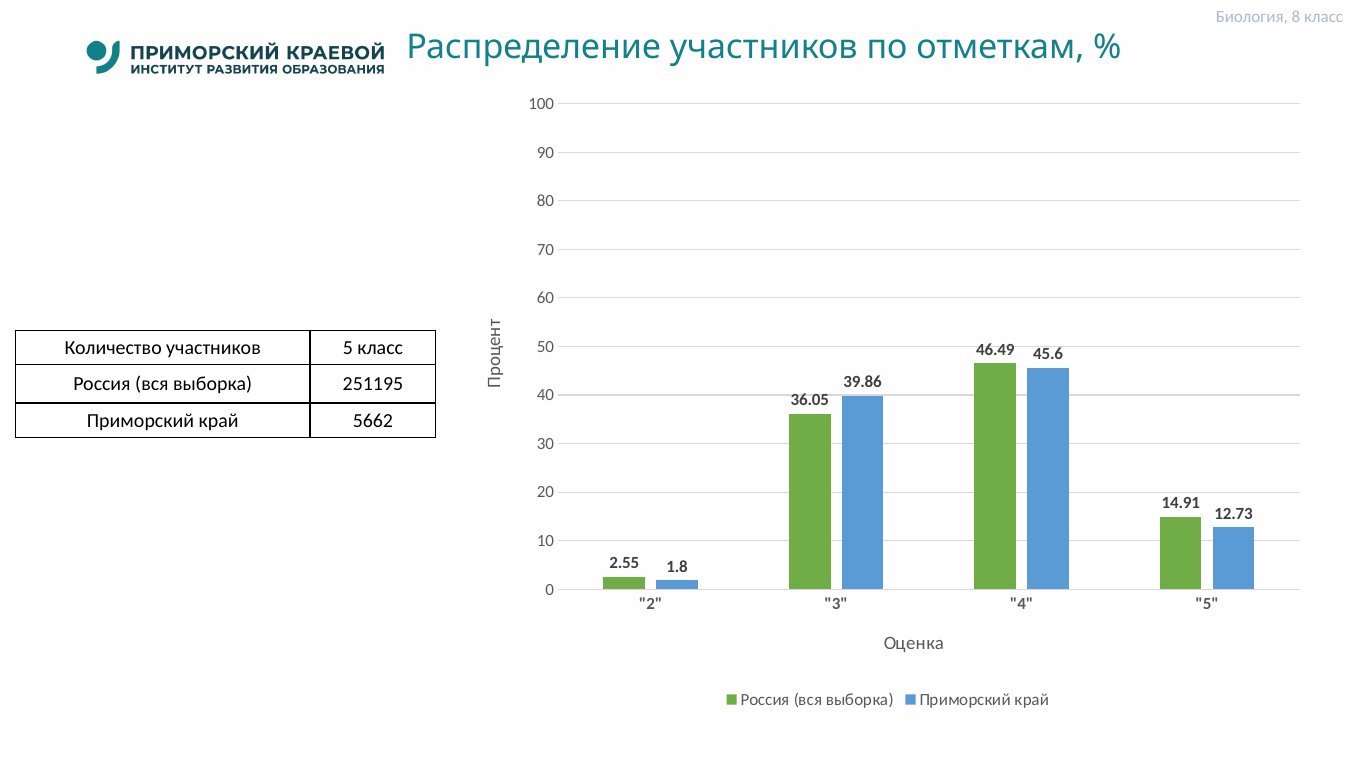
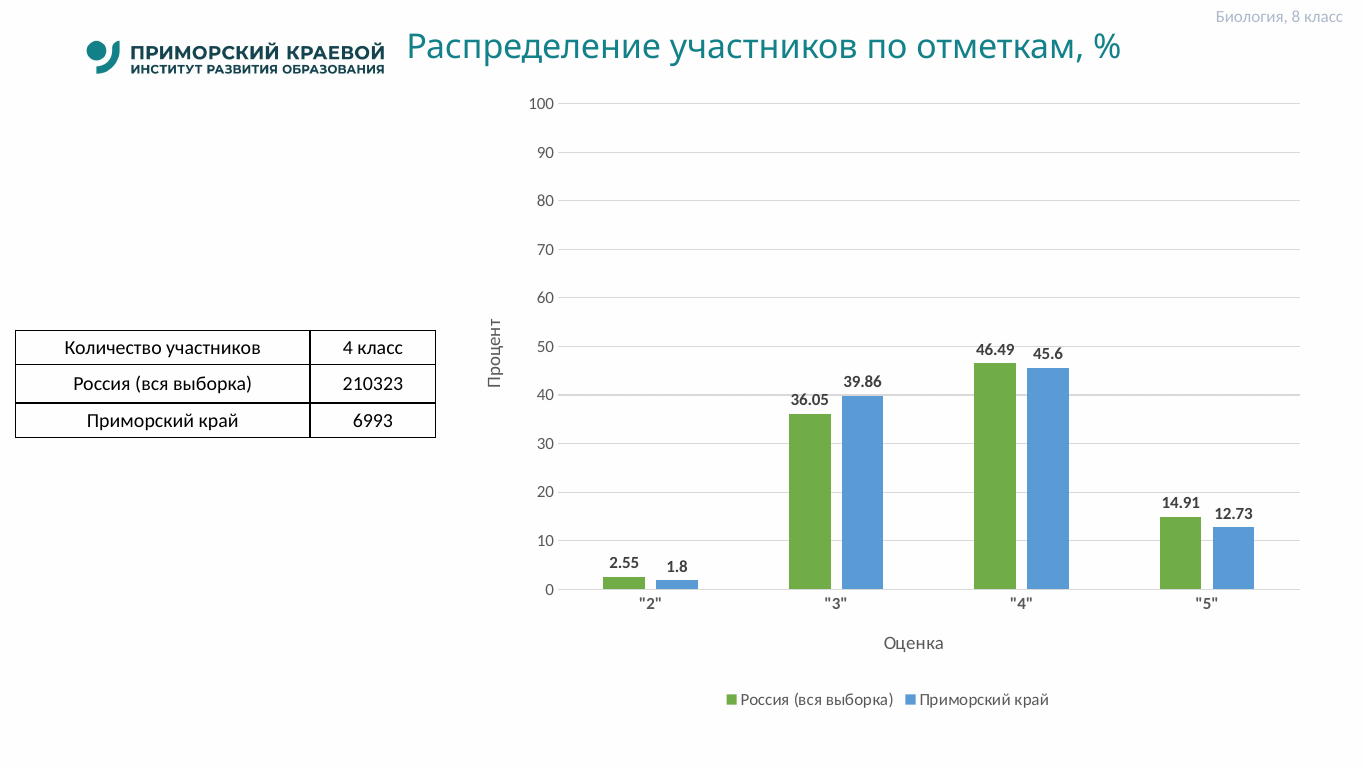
участников 5: 5 -> 4 (348, 348)
251195: 251195 -> 210323 (373, 384)
5662: 5662 -> 6993 (373, 421)
